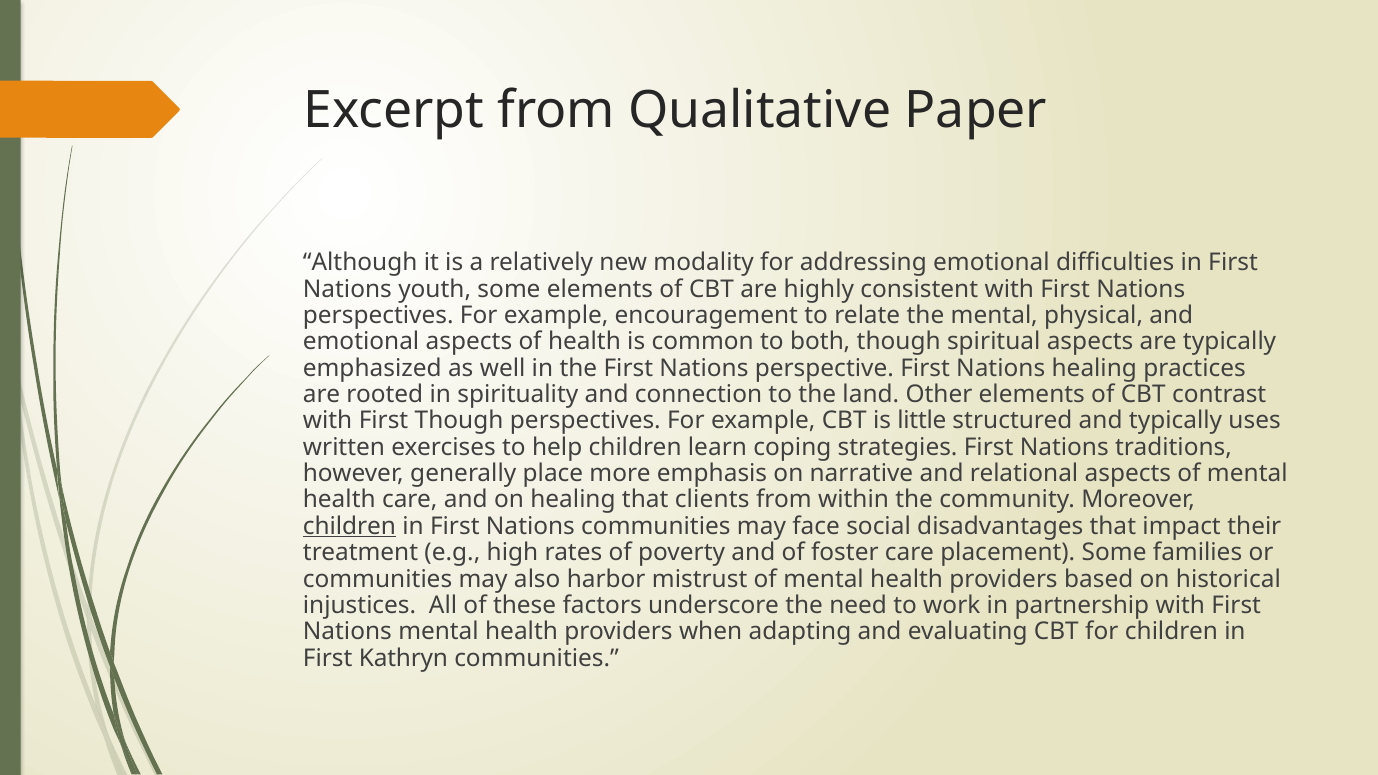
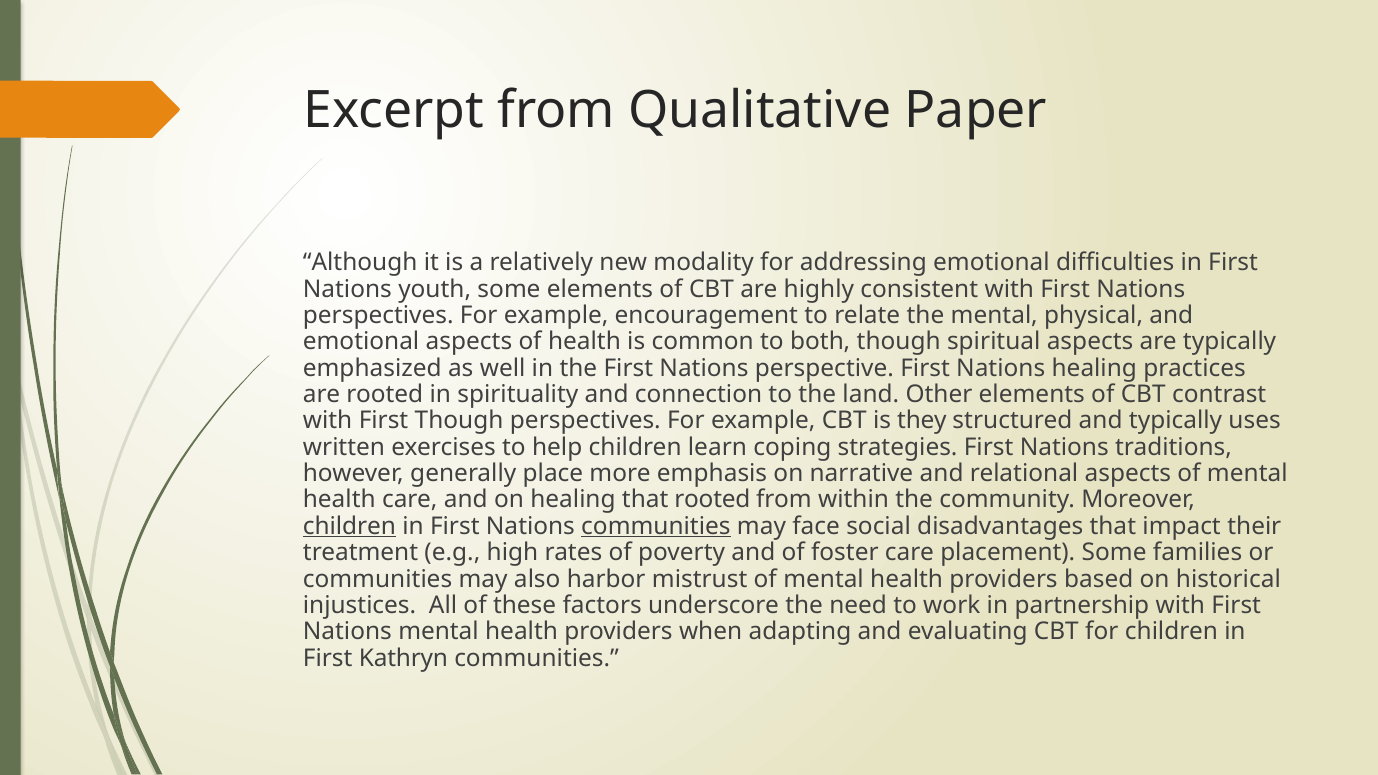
little: little -> they (922, 421)
that clients: clients -> rooted (712, 500)
communities underline: none -> present (656, 526)
